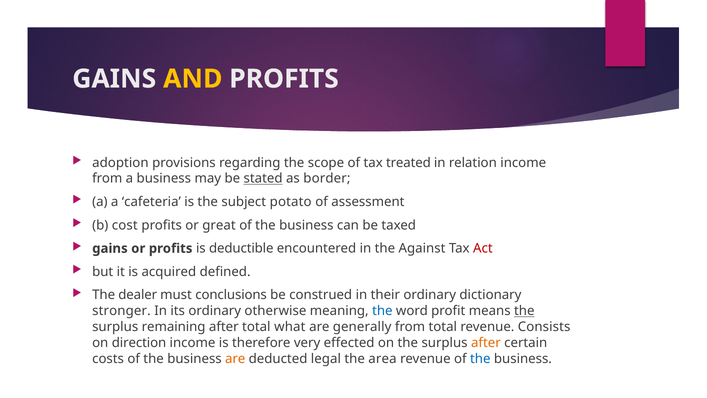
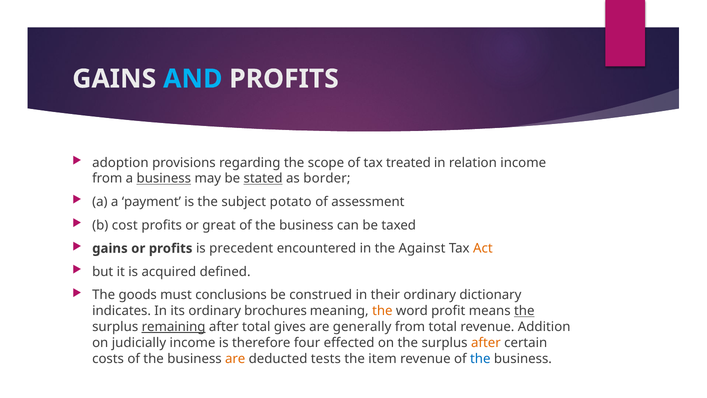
AND colour: yellow -> light blue (193, 79)
business underline: none -> present (164, 178)
cafeteria: cafeteria -> payment (151, 202)
deductible: deductible -> precedent (241, 248)
Act colour: red -> orange (483, 248)
dealer: dealer -> goods (138, 295)
stronger: stronger -> indicates (122, 311)
otherwise: otherwise -> brochures (276, 311)
the colour: blue -> orange (382, 311)
remaining underline: none -> present (174, 327)
what: what -> gives (290, 327)
Consists: Consists -> Addition (544, 327)
direction: direction -> judicially (139, 343)
very: very -> four (307, 343)
legal: legal -> tests (326, 358)
area: area -> item (382, 358)
